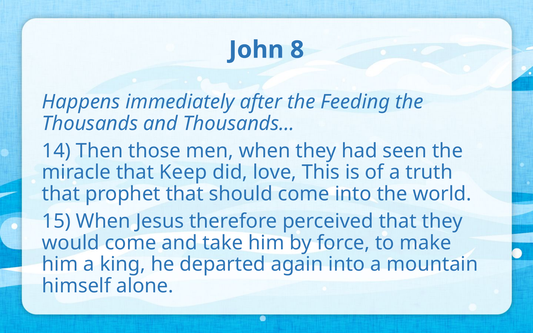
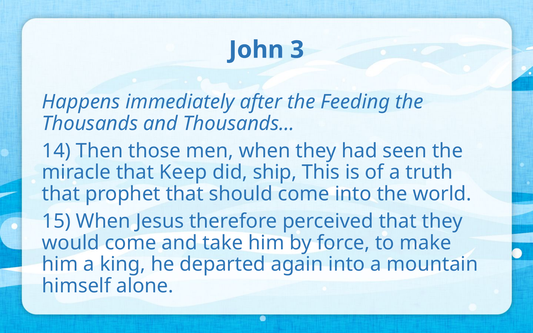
8: 8 -> 3 (297, 50)
love: love -> ship (275, 172)
